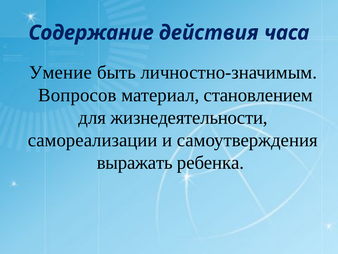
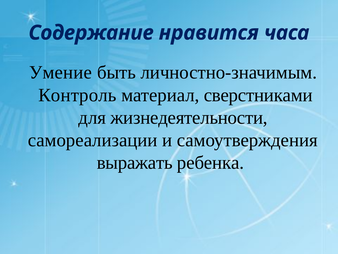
действия: действия -> нравится (209, 33)
Вопросов: Вопросов -> Контроль (77, 95)
становлением: становлением -> сверстниками (258, 95)
